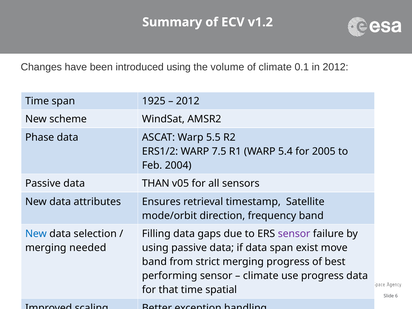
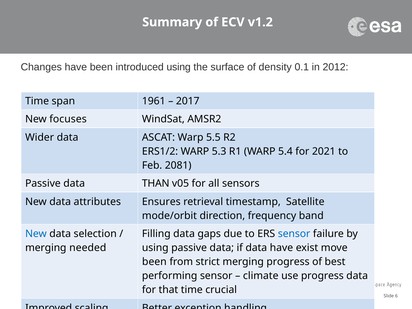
volume: volume -> surface (227, 67)
of climate: climate -> density (275, 67)
1925: 1925 -> 1961 (154, 101)
2012: 2012 -> 2017 (188, 101)
scheme: scheme -> focuses (68, 119)
Phase: Phase -> Wider (40, 137)
7.5: 7.5 -> 5.3 (219, 151)
2005: 2005 -> 2021 (324, 151)
2004: 2004 -> 2081 (178, 165)
sensor colour: purple -> blue (294, 234)
data span: span -> have (281, 248)
band: band -> been (154, 262)
spatial: spatial -> crucial (221, 290)
